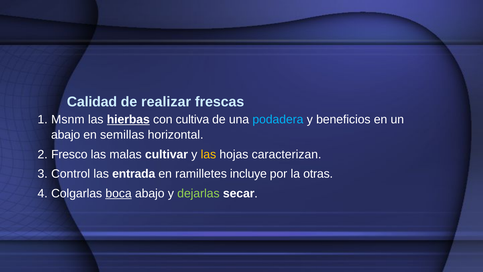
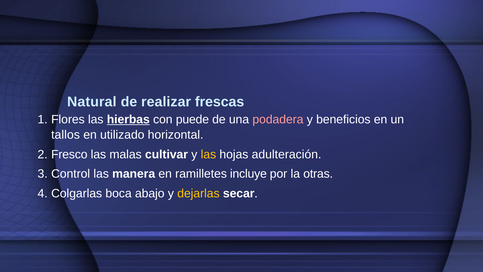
Calidad: Calidad -> Natural (92, 102)
Msnm: Msnm -> Flores (68, 119)
cultiva: cultiva -> puede (192, 119)
podadera colour: light blue -> pink (278, 119)
abajo: abajo -> tallos (66, 135)
semillas: semillas -> utilizado (122, 135)
caracterizan: caracterizan -> adulteración (287, 154)
entrada: entrada -> manera (134, 174)
boca underline: present -> none (119, 193)
dejarlas colour: light green -> yellow (198, 193)
